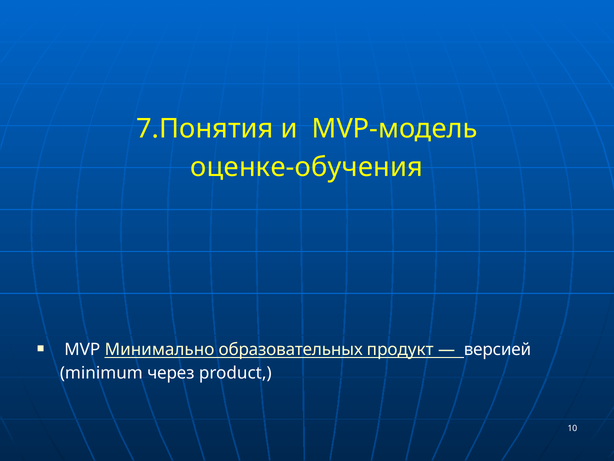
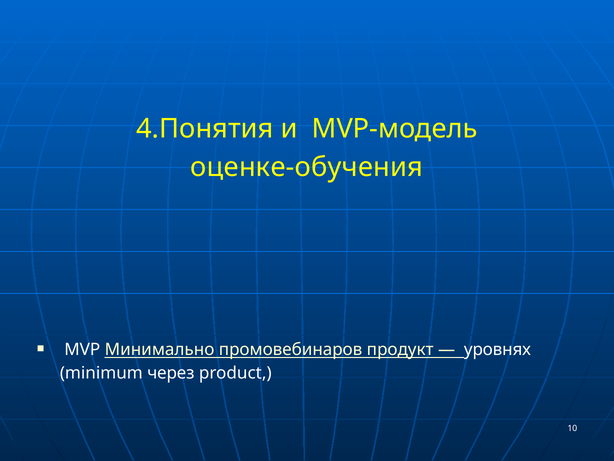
7.Понятия: 7.Понятия -> 4.Понятия (205, 129)
образовательных: образовательных -> промовебинаров (291, 349)
версией: версией -> уровнях (497, 349)
